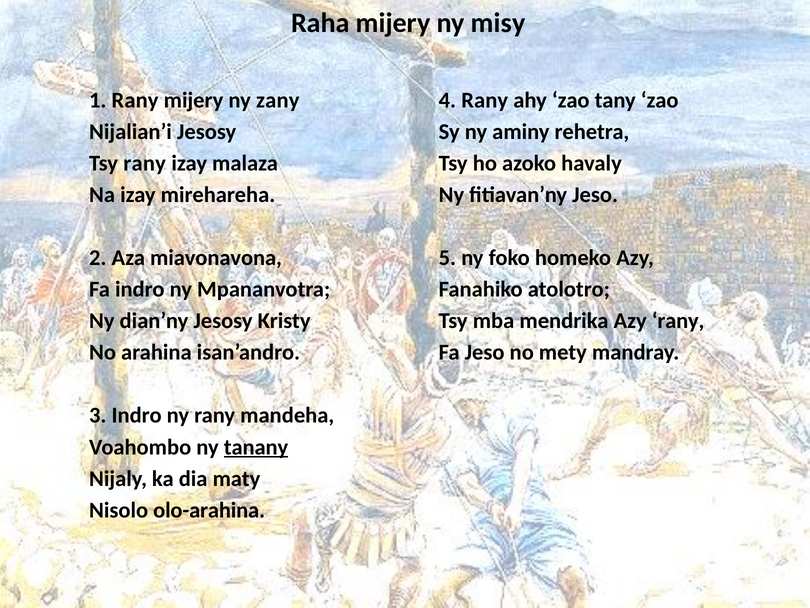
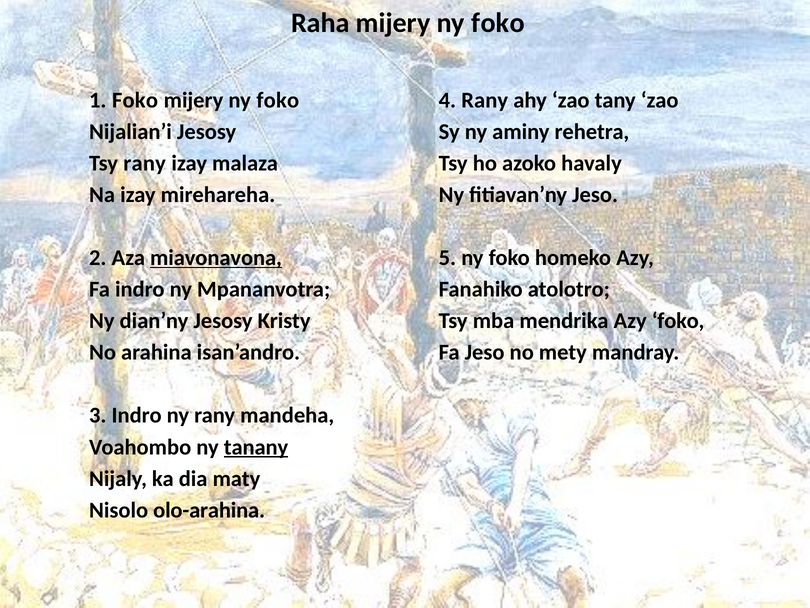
Raha mijery ny misy: misy -> foko (498, 23)
1 Rany: Rany -> Foko (135, 100)
zany: zany -> foko (278, 100)
miavonavona underline: none -> present (216, 258)
Azy rany: rany -> foko (678, 321)
